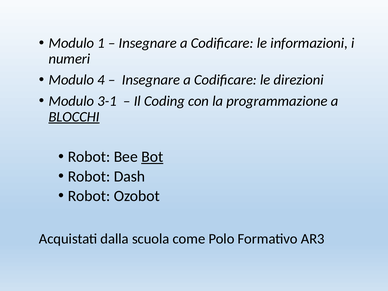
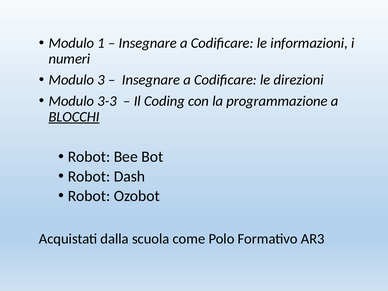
4: 4 -> 3 (101, 80)
3-1: 3-1 -> 3-3 (107, 101)
Bot underline: present -> none (152, 157)
